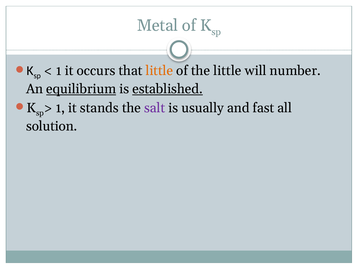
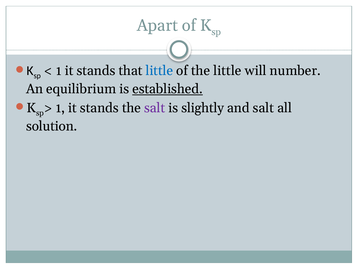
Metal: Metal -> Apart (157, 25)
occurs: occurs -> stands (96, 71)
little colour: orange -> blue (159, 71)
equilibrium underline: present -> none (81, 89)
usually: usually -> slightly (203, 108)
and fast: fast -> salt (263, 108)
